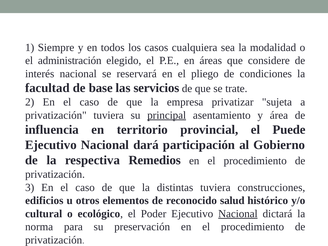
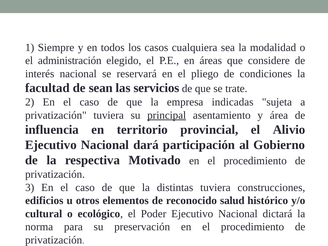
base: base -> sean (101, 88)
privatizar: privatizar -> indicadas (233, 102)
Puede: Puede -> Alivio (289, 130)
Remedios: Remedios -> Motivado (155, 160)
Nacional underline: present -> none (238, 214)
